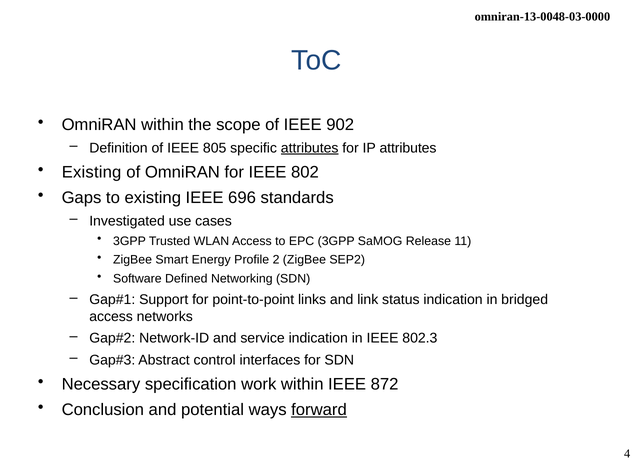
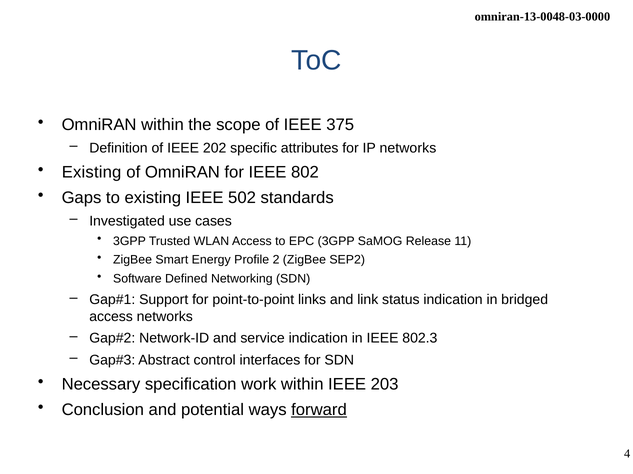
902: 902 -> 375 (340, 125)
805: 805 -> 202 (215, 148)
attributes underline: present -> none (310, 148)
IP attributes: attributes -> networks (408, 148)
696: 696 -> 502 (242, 198)
872: 872 -> 203 (385, 385)
